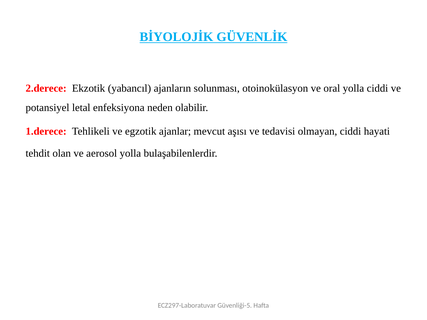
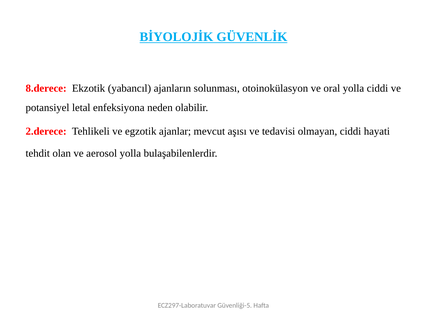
2.derece: 2.derece -> 8.derece (46, 88)
1.derece: 1.derece -> 2.derece (46, 132)
